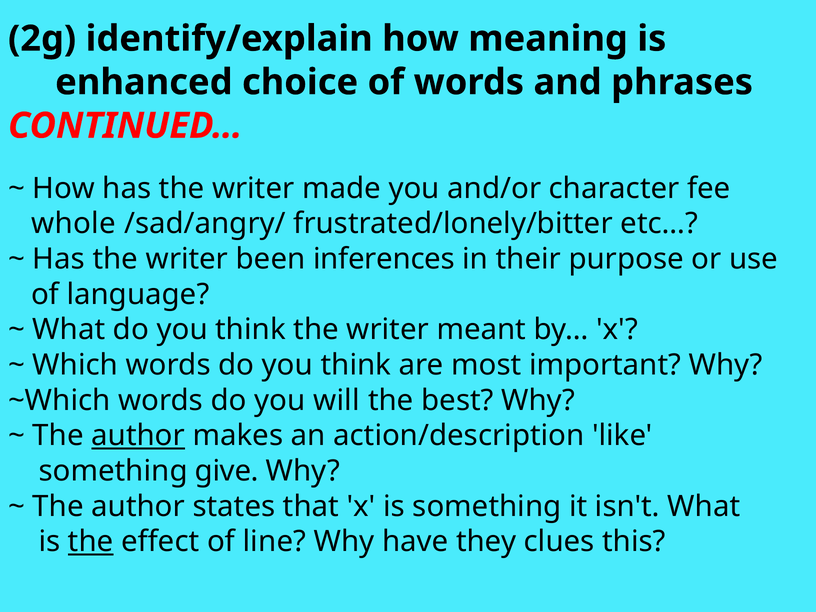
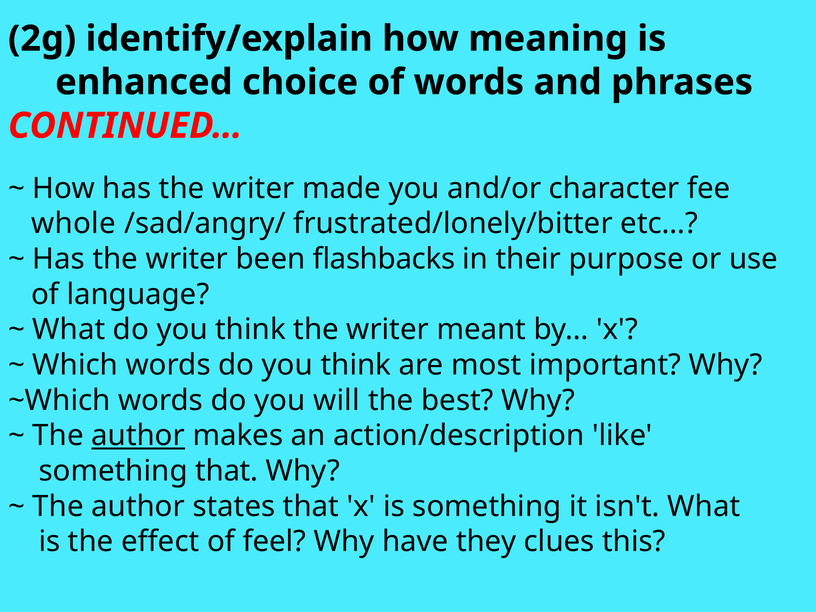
inferences: inferences -> flashbacks (384, 259)
something give: give -> that (227, 471)
the underline: present -> none (91, 542)
line: line -> feel (274, 542)
